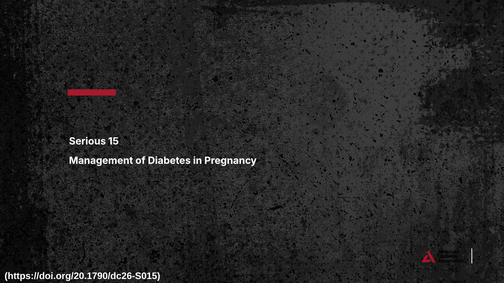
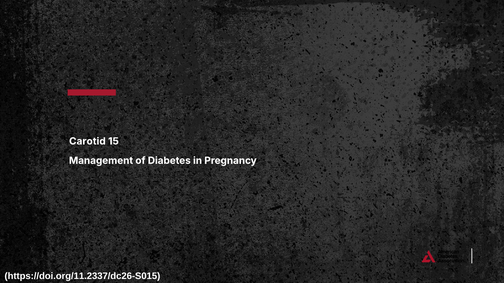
Serious: Serious -> Carotid (87, 141)
https://doi.org/20.1790/dc26-S015: https://doi.org/20.1790/dc26-S015 -> https://doi.org/11.2337/dc26-S015 (82, 276)
